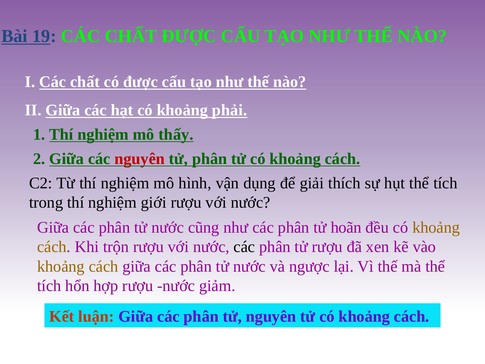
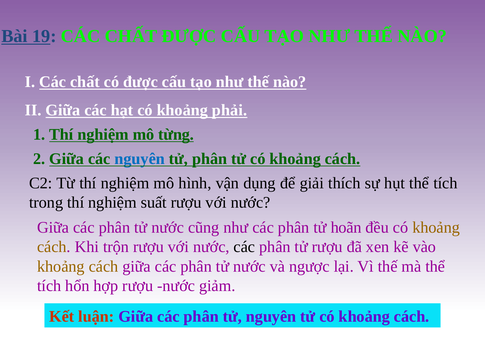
thấy: thấy -> từng (176, 134)
nguyên colour: red -> blue (140, 159)
giới: giới -> suất (154, 202)
